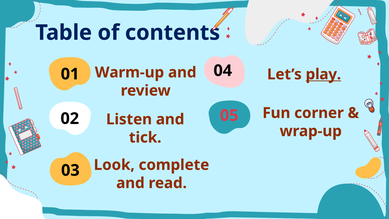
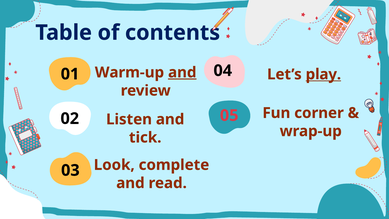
and underline: none -> present (182, 72)
